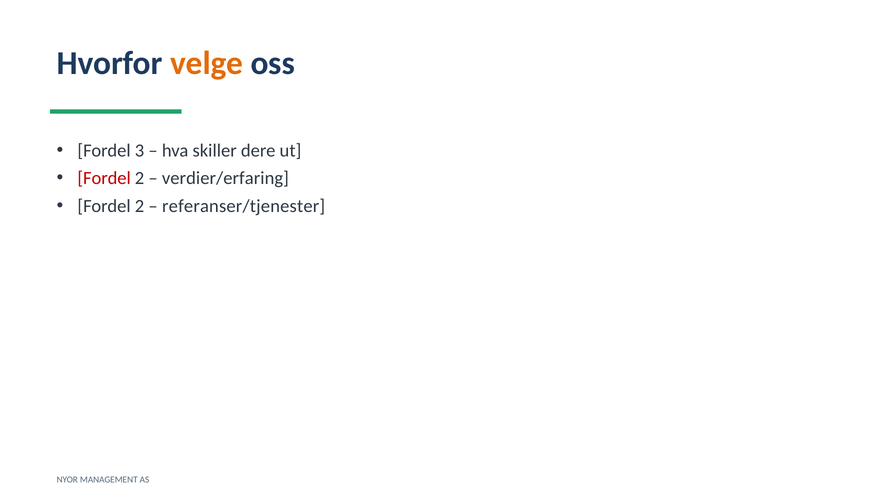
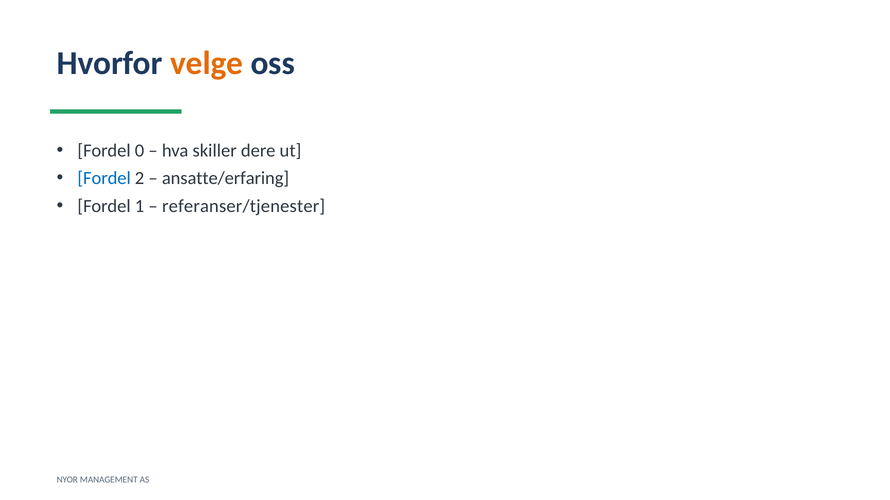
3: 3 -> 0 (140, 151)
Fordel colour: red -> blue (104, 179)
verdier/erfaring: verdier/erfaring -> ansatte/erfaring (225, 179)
2: 2 -> 1 (140, 206)
